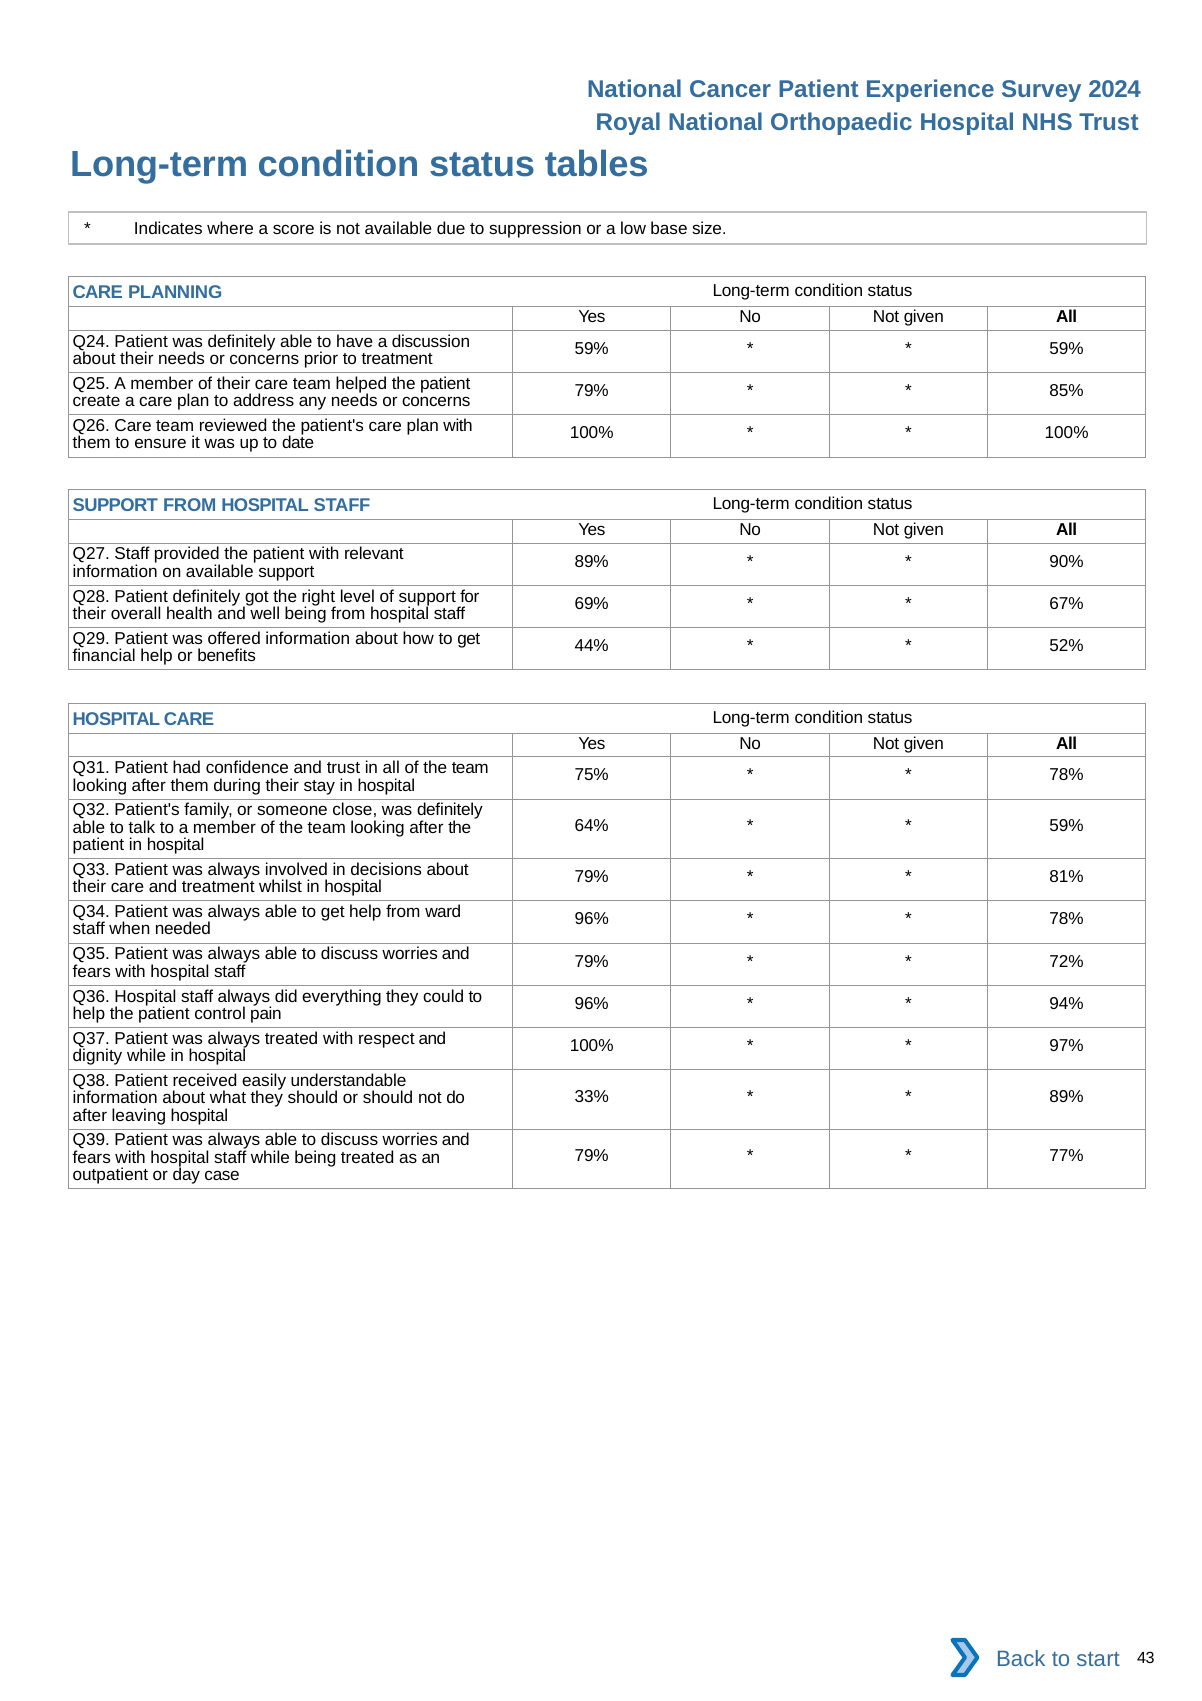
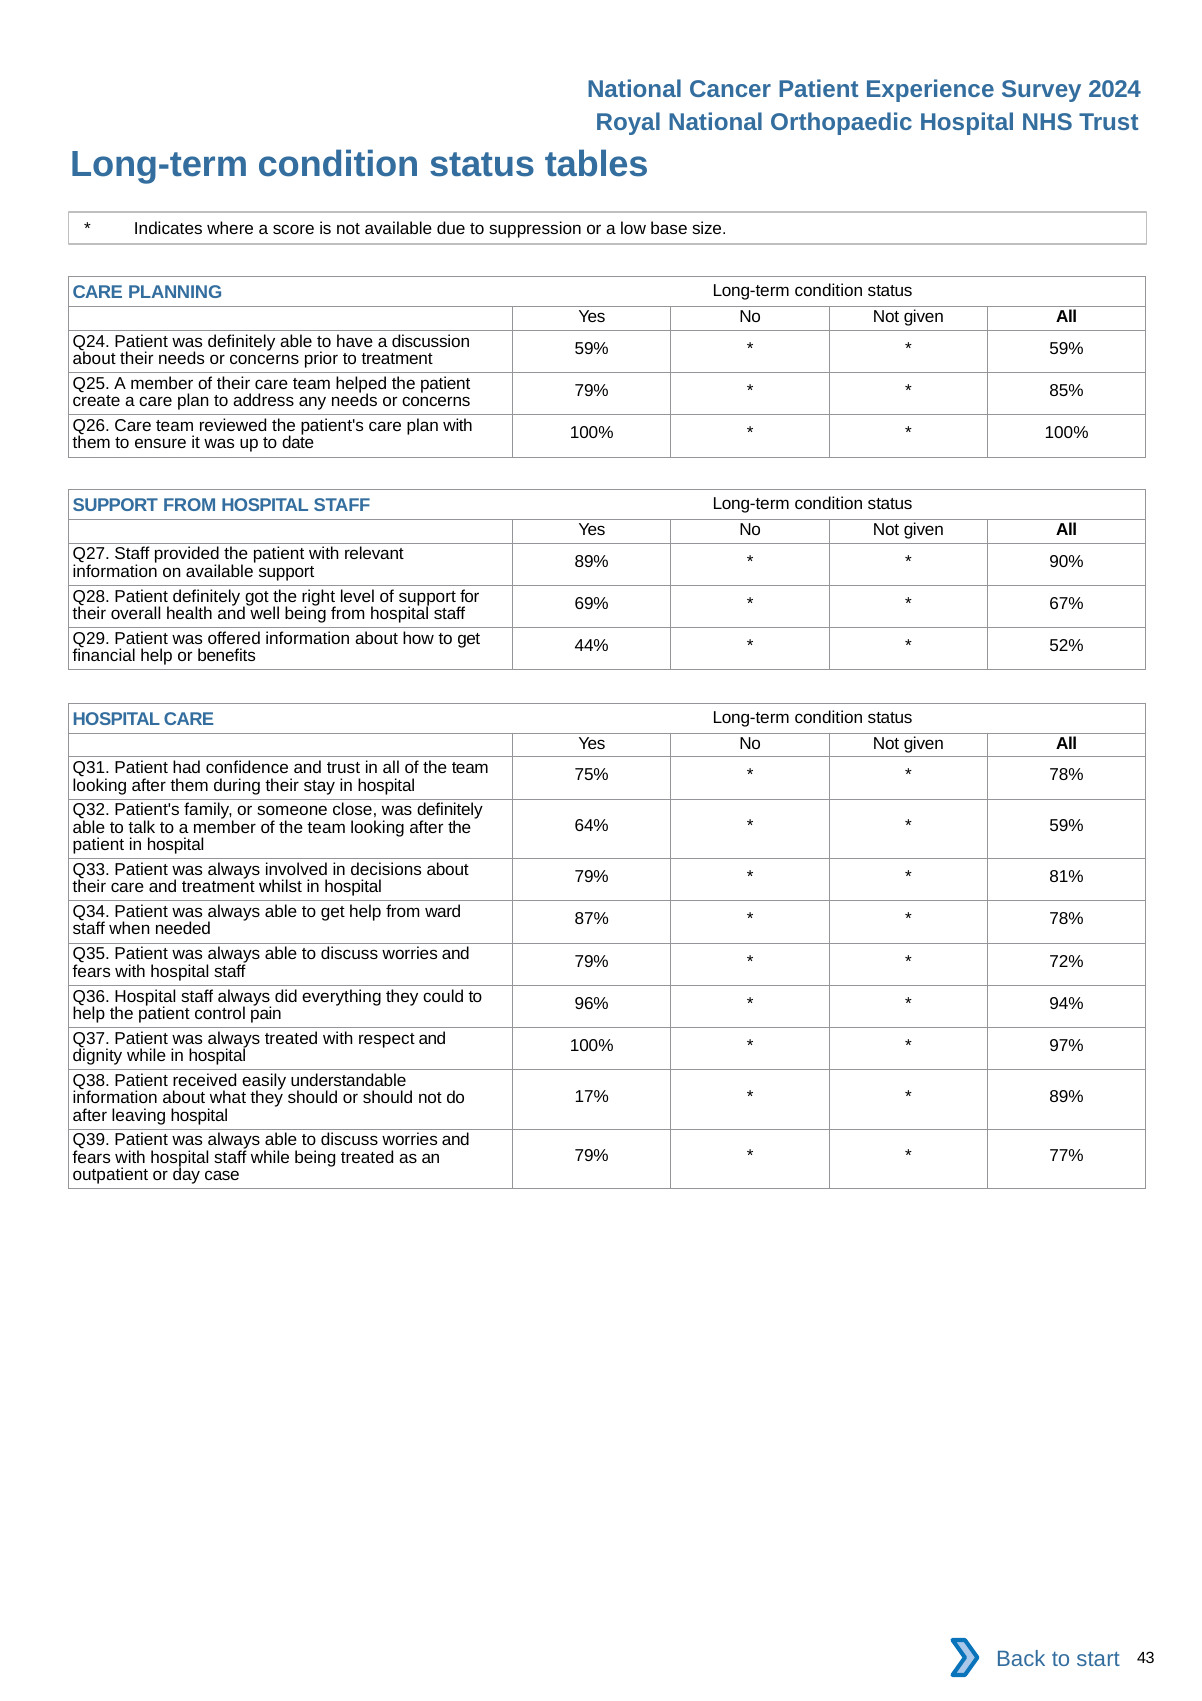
96%: 96% -> 87% (592, 919)
33%: 33% -> 17% (592, 1097)
